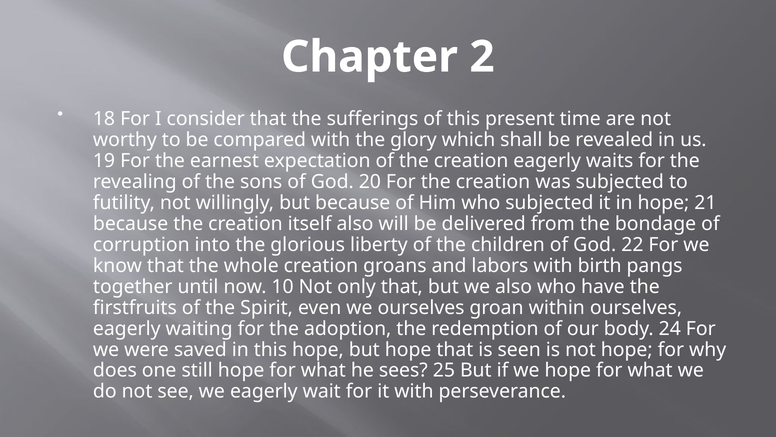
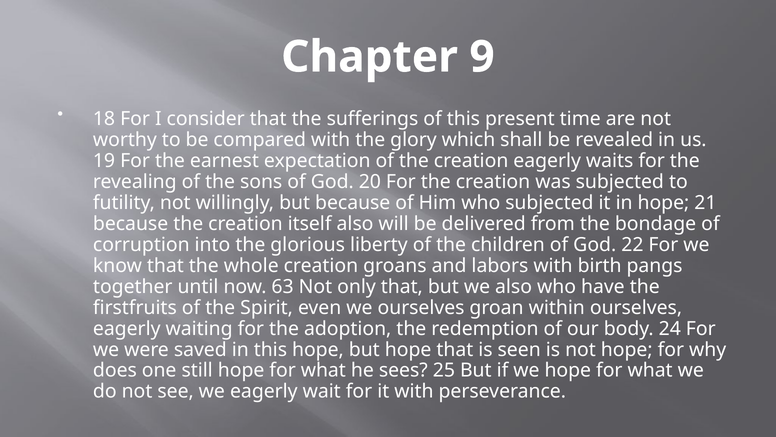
2: 2 -> 9 (482, 57)
10: 10 -> 63 (283, 286)
